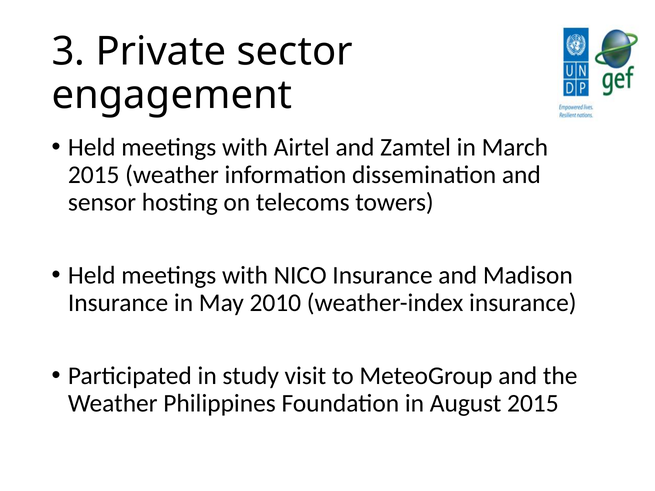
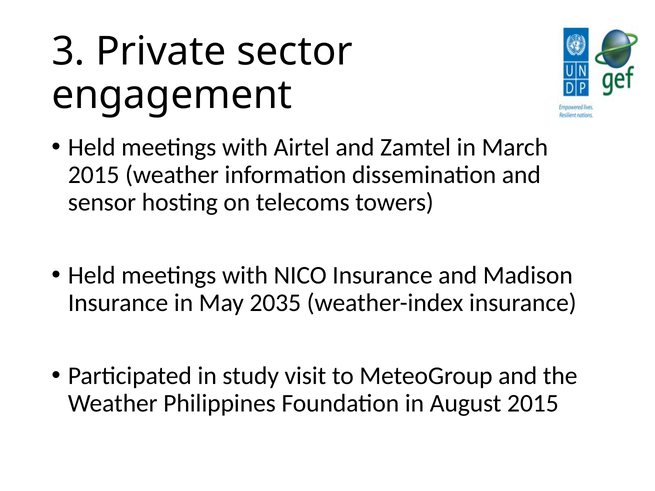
2010: 2010 -> 2035 (275, 303)
